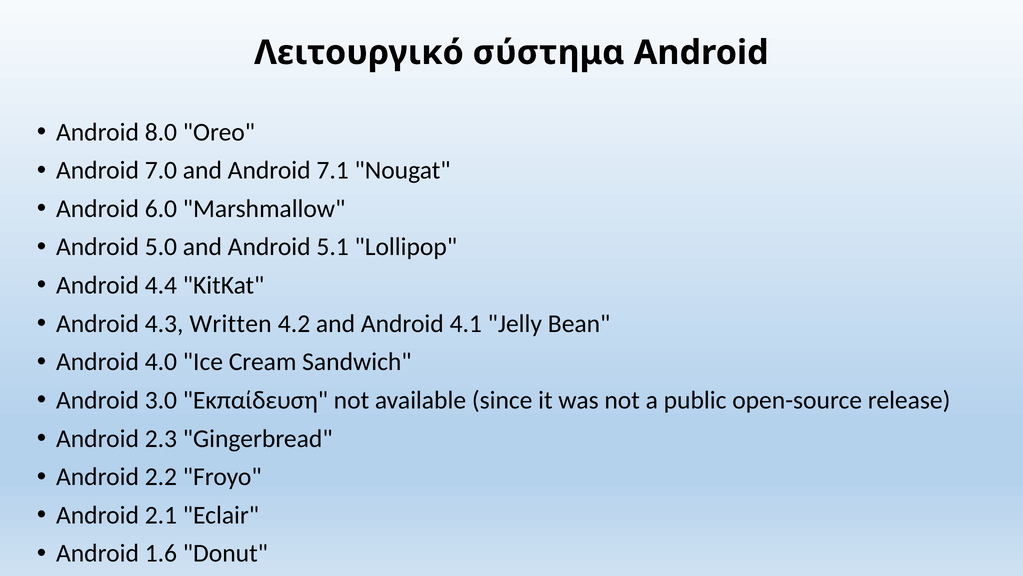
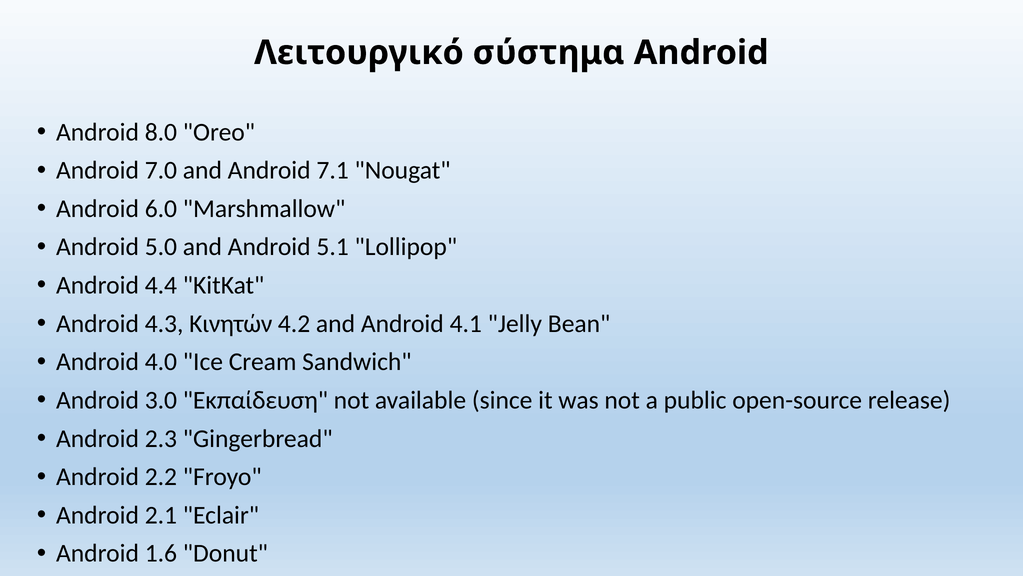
Written: Written -> Κινητών (231, 323)
